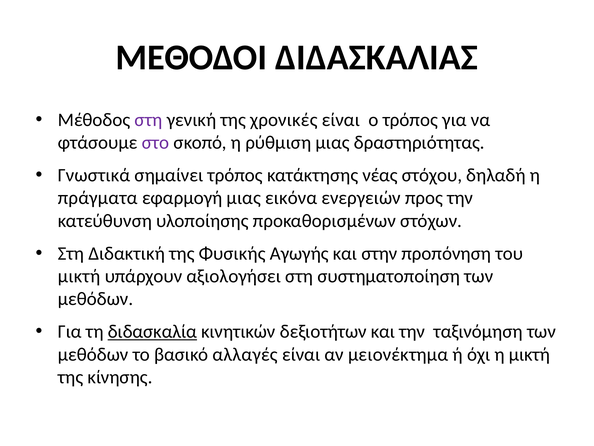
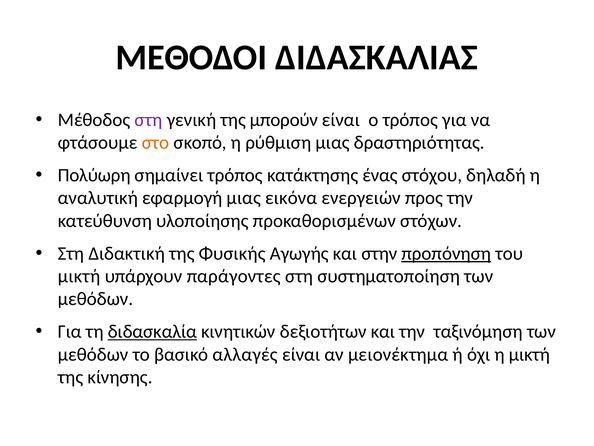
χρονικές: χρονικές -> μπορούν (284, 120)
στο colour: purple -> orange (156, 142)
Γνωστικά: Γνωστικά -> Πολύωρη (94, 175)
νέας: νέας -> ένας (380, 175)
πράγματα: πράγματα -> αναλυτική (98, 198)
προπόνηση underline: none -> present (446, 253)
αξιολογήσει: αξιολογήσει -> παράγοντες (234, 276)
